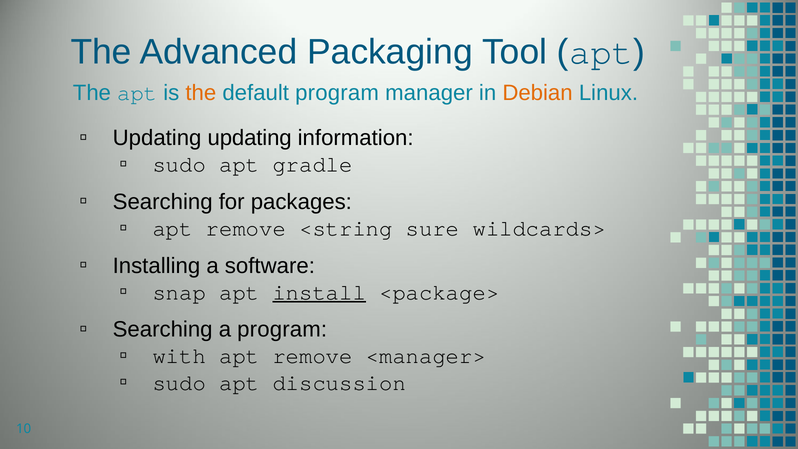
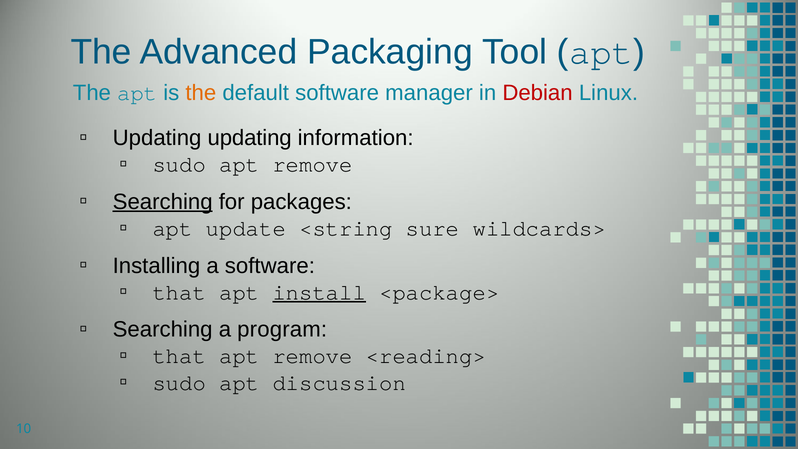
default program: program -> software (337, 93)
Debian colour: orange -> red (538, 93)
sudo apt gradle: gradle -> remove (313, 165)
Searching underline: none -> present (163, 202)
remove: remove -> update (246, 228)
snap: snap -> that (179, 292)
with: with -> that (179, 356)
<manager>: <manager> -> <reading> (426, 356)
